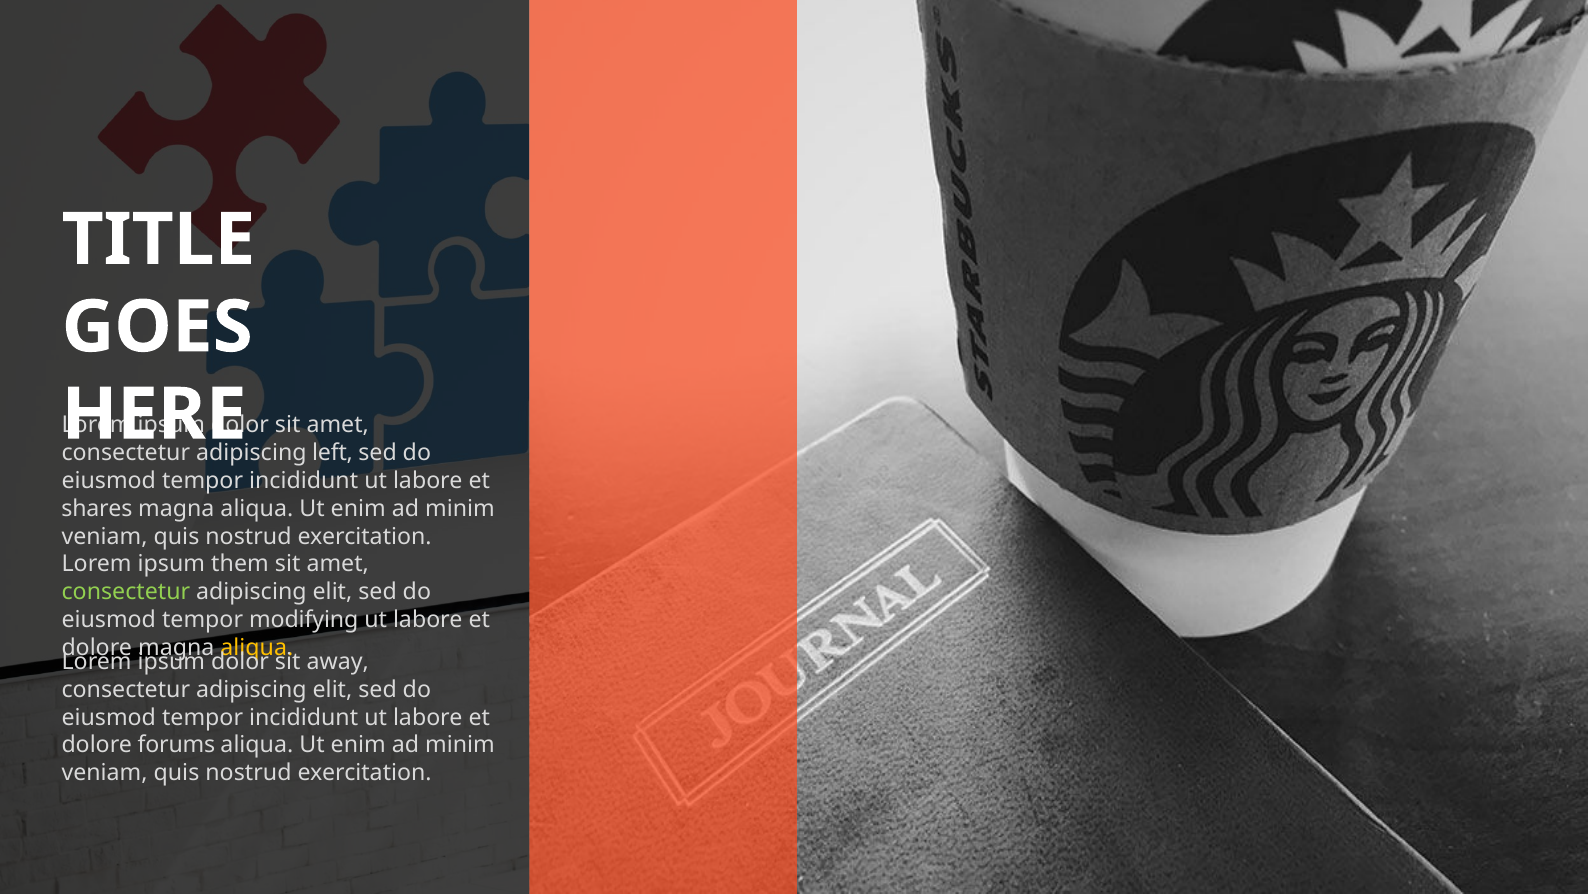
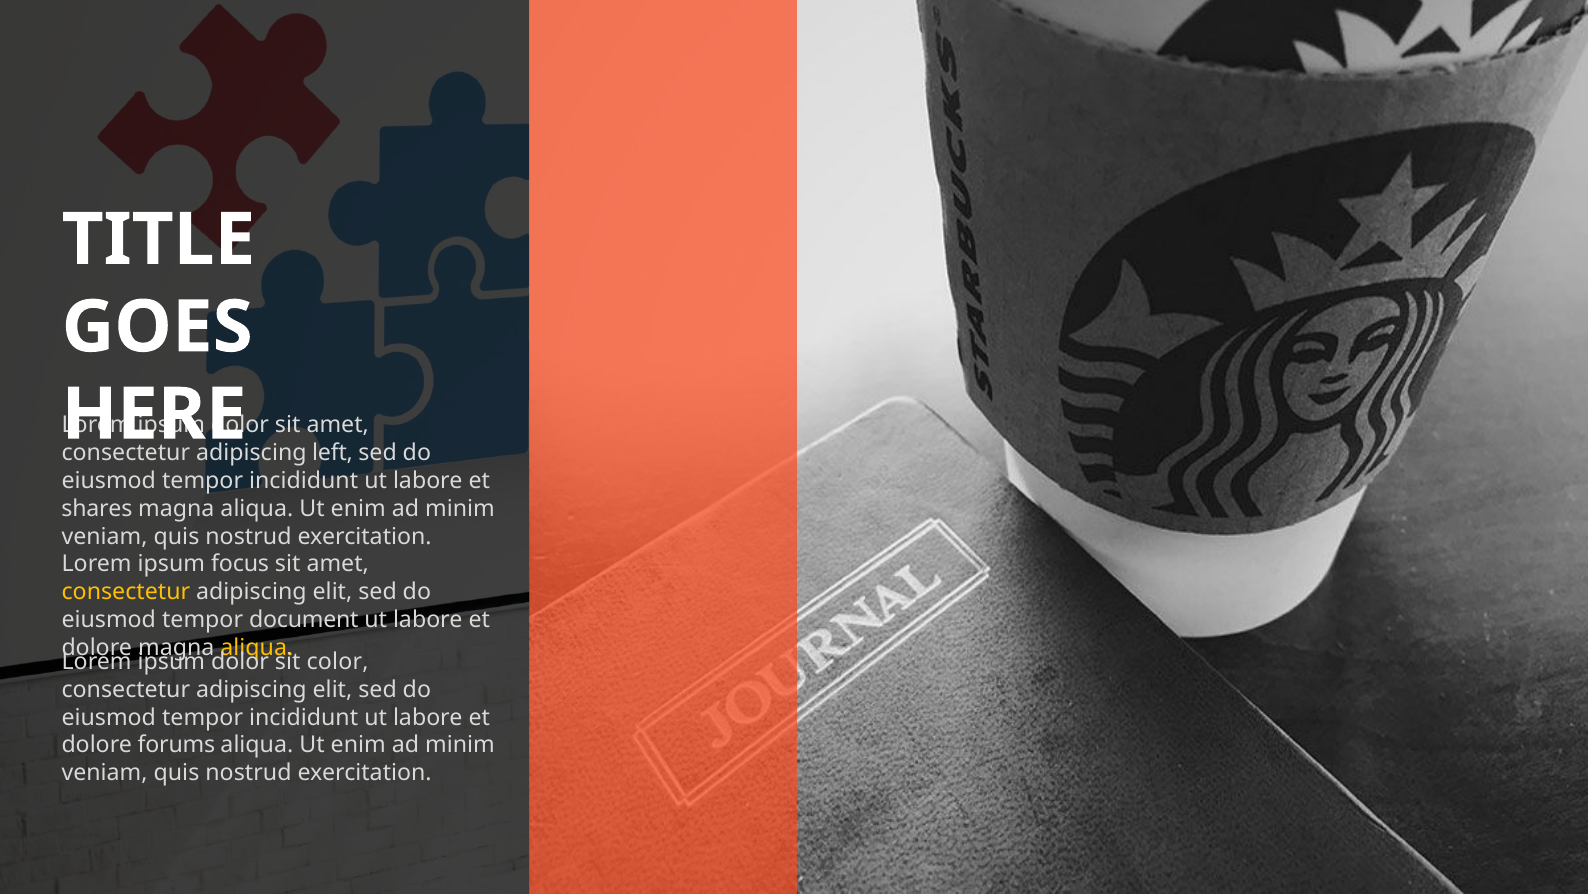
them: them -> focus (240, 564)
consectetur colour: light green -> yellow (126, 592)
modifying: modifying -> document (304, 619)
away: away -> color (338, 661)
